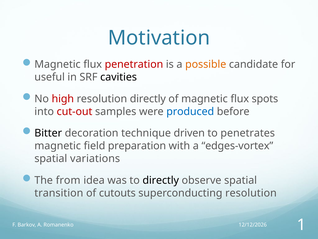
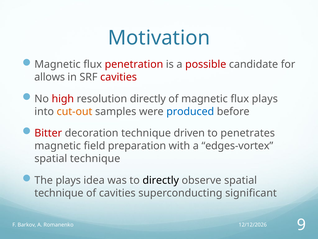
possible colour: orange -> red (206, 64)
useful: useful -> allows (50, 77)
cavities colour: black -> red (119, 77)
flux spots: spots -> plays (265, 99)
cut-out colour: red -> orange (75, 111)
Bitter colour: black -> red (48, 133)
variations: variations -> technique (95, 158)
The from: from -> plays (68, 180)
transition: transition -> technique (59, 193)
of cutouts: cutouts -> cavities (117, 193)
superconducting resolution: resolution -> significant (251, 193)
1: 1 -> 9 (301, 224)
